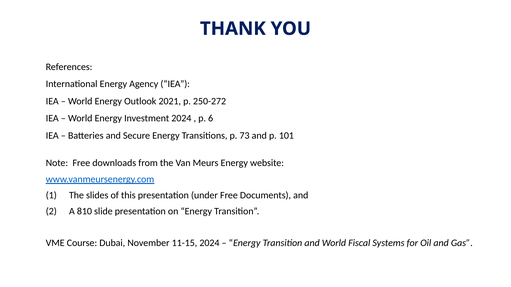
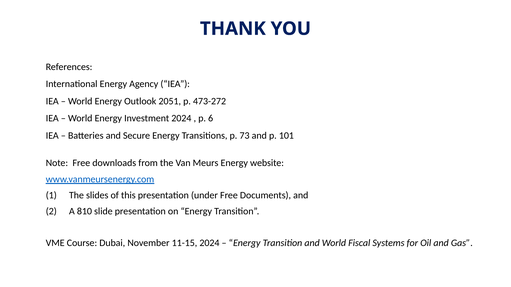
2021: 2021 -> 2051 (170, 101)
250-272: 250-272 -> 473-272 (210, 101)
